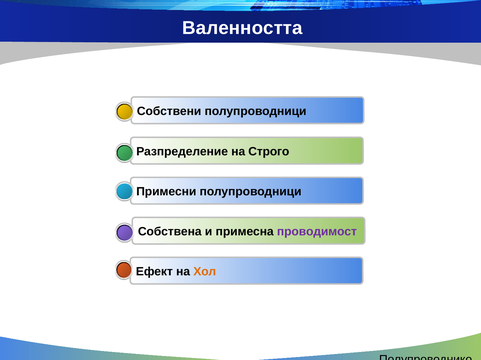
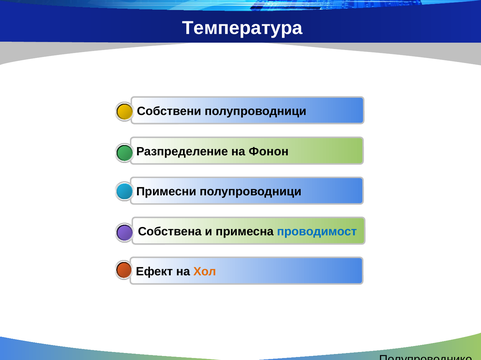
Валенността: Валенността -> Температура (242, 28)
Строго: Строго -> Фонон (269, 152)
проводимост colour: purple -> blue (317, 232)
